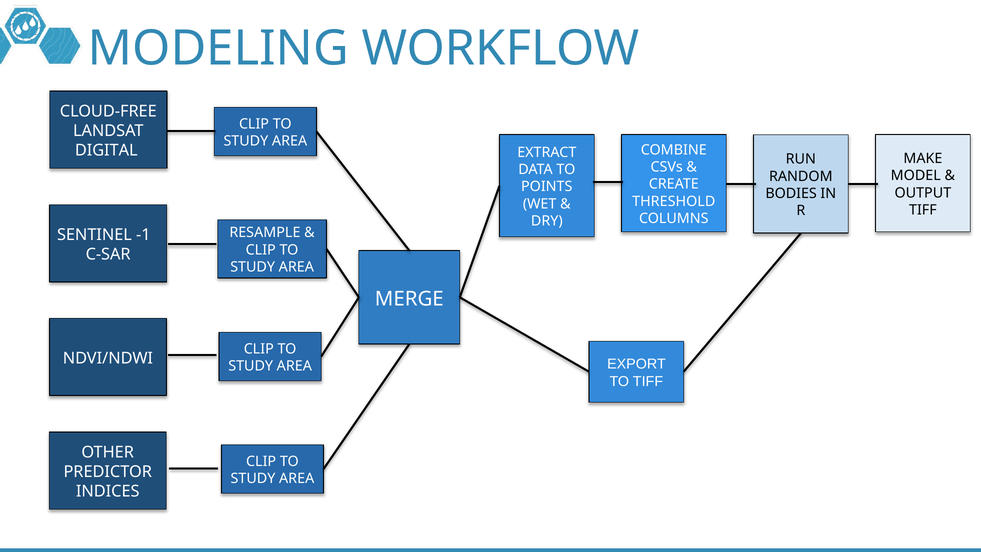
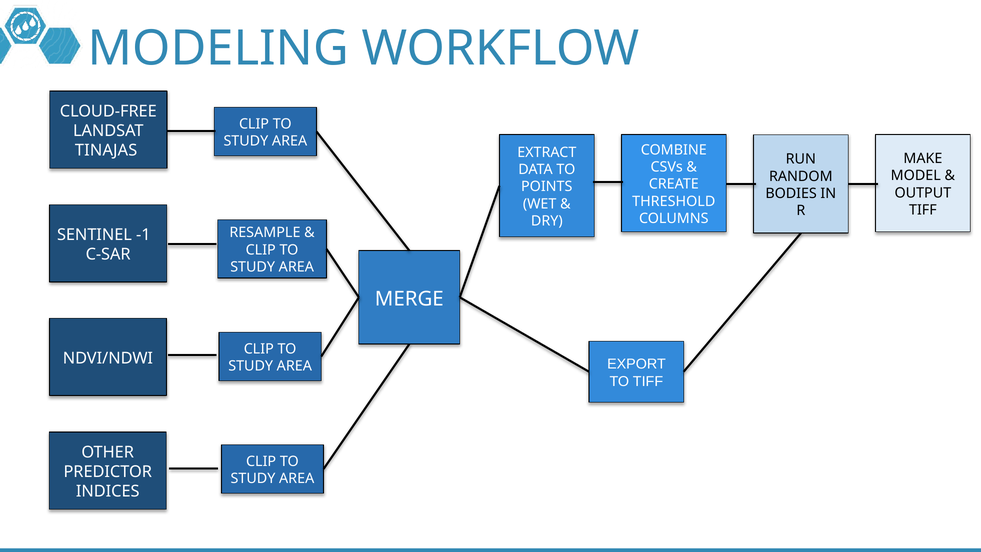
DIGITAL: DIGITAL -> TINAJAS (106, 150)
